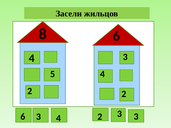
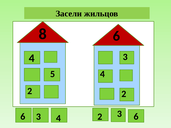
3: 3 -> 6 (136, 117)
